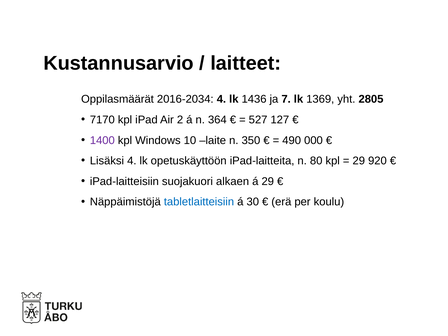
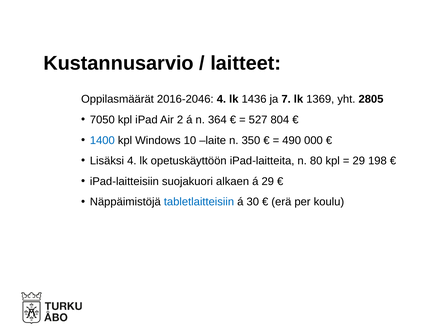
2016-2034: 2016-2034 -> 2016-2046 (185, 99)
7170: 7170 -> 7050 (102, 120)
127: 127 -> 804 (280, 120)
1400 colour: purple -> blue (102, 140)
920: 920 -> 198 (377, 161)
